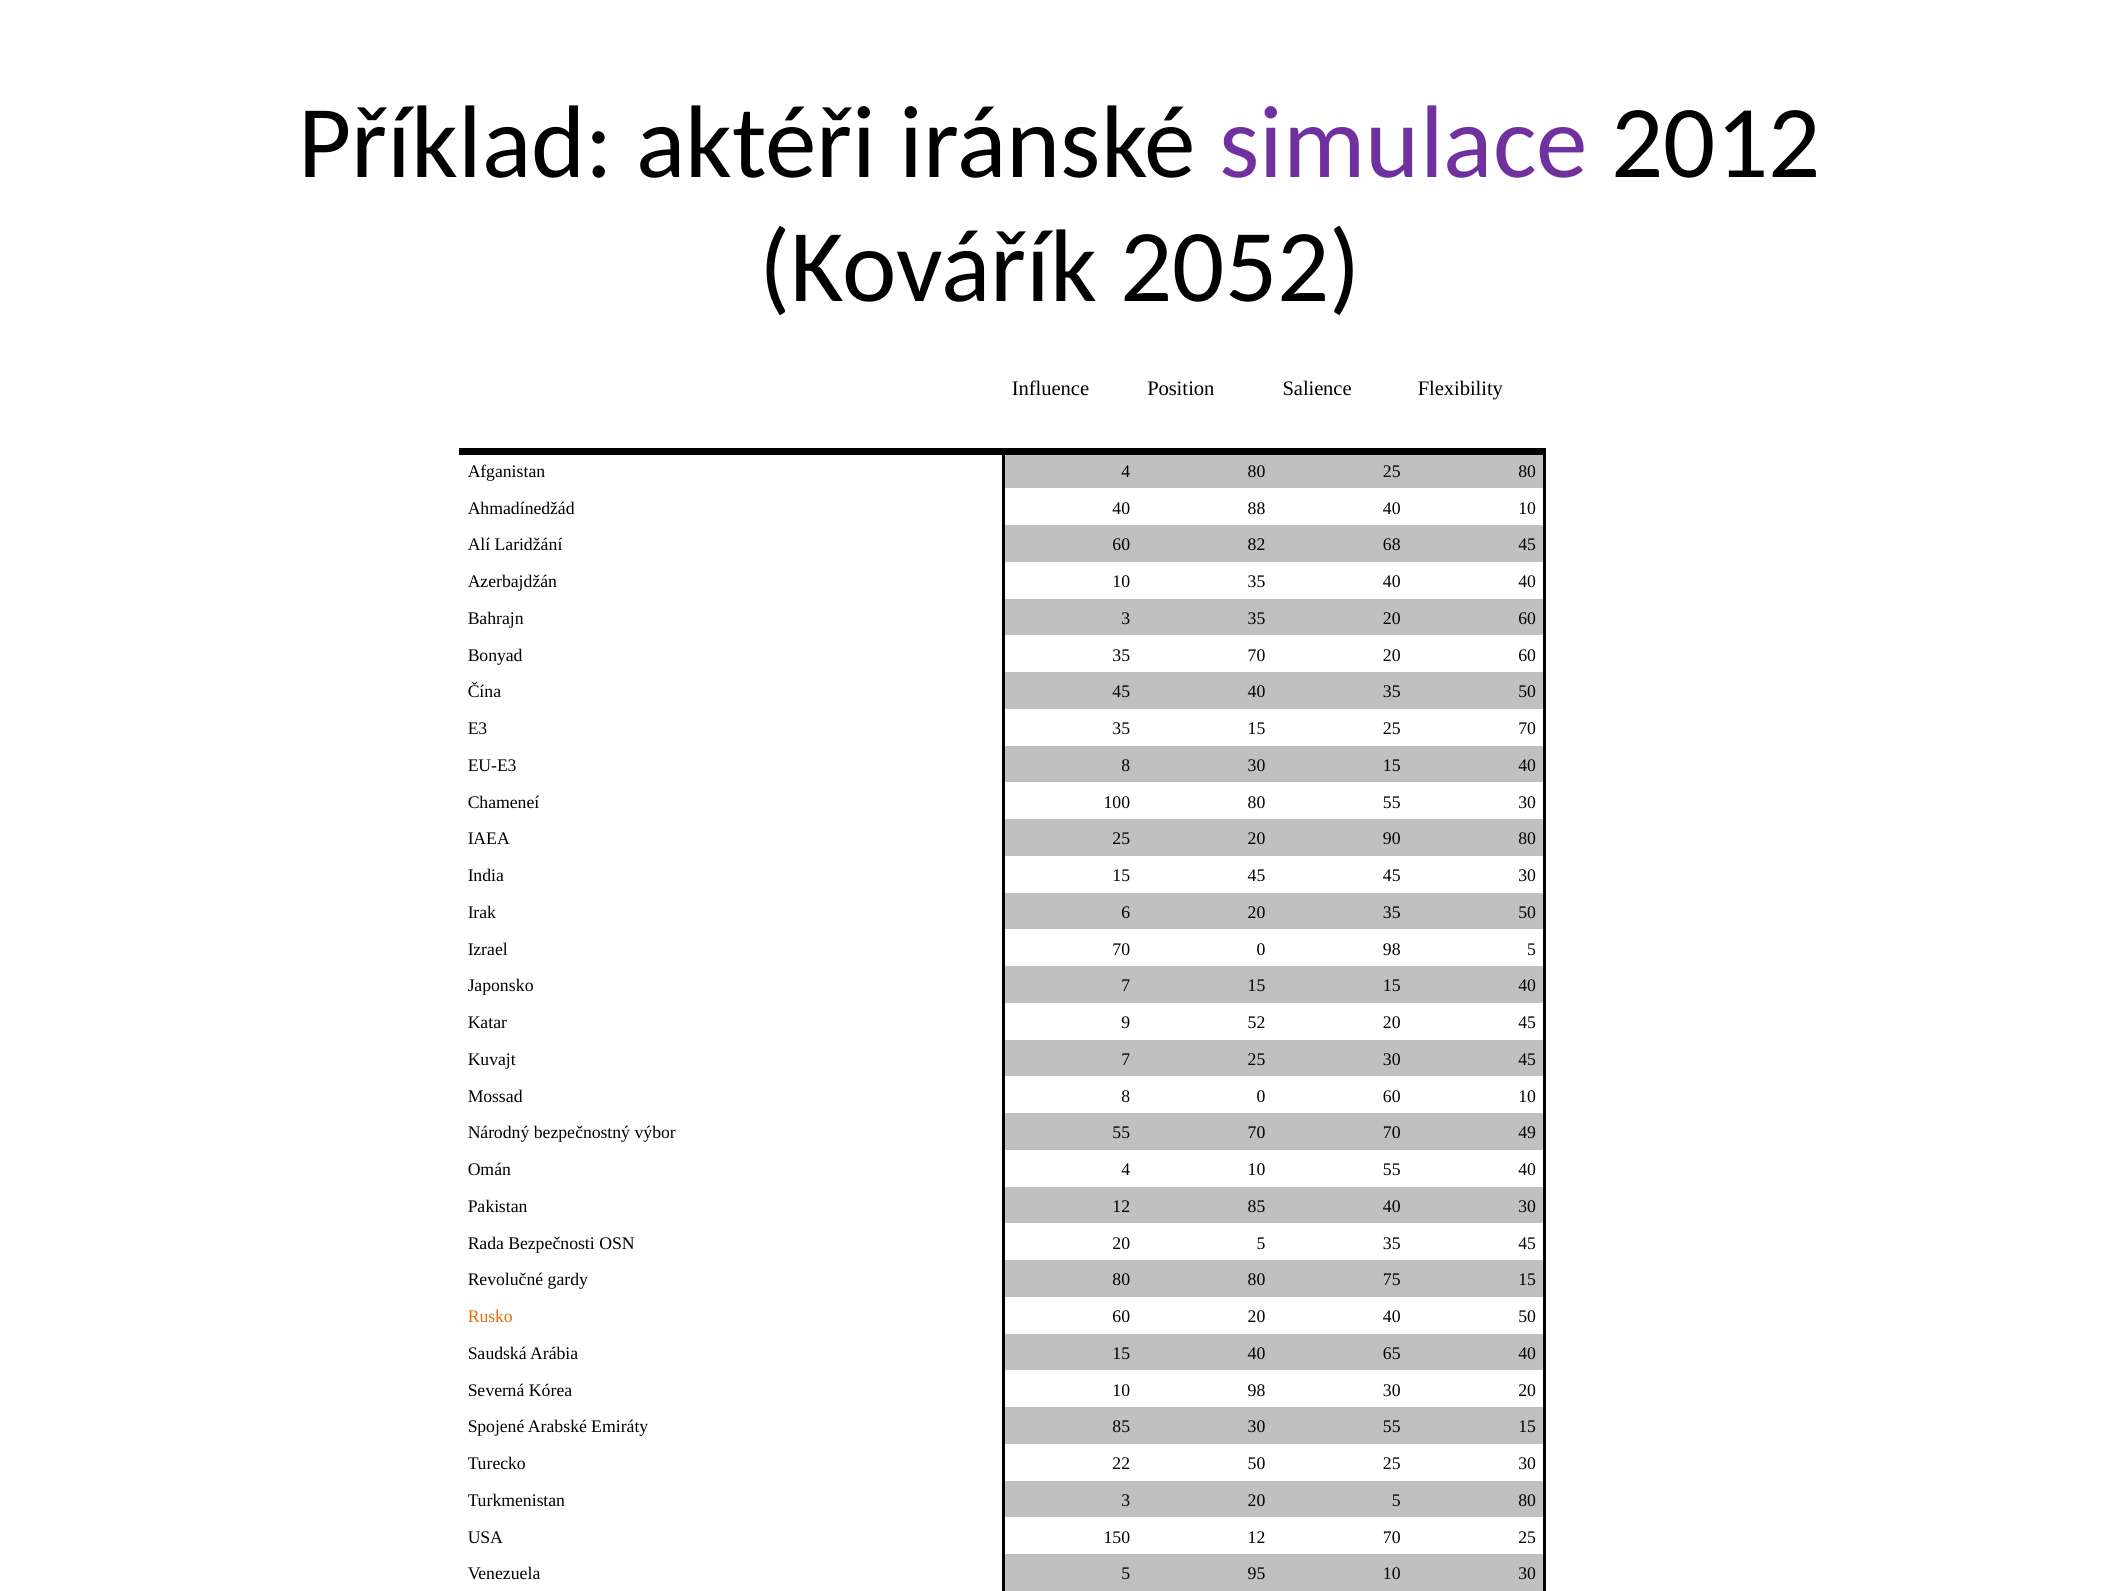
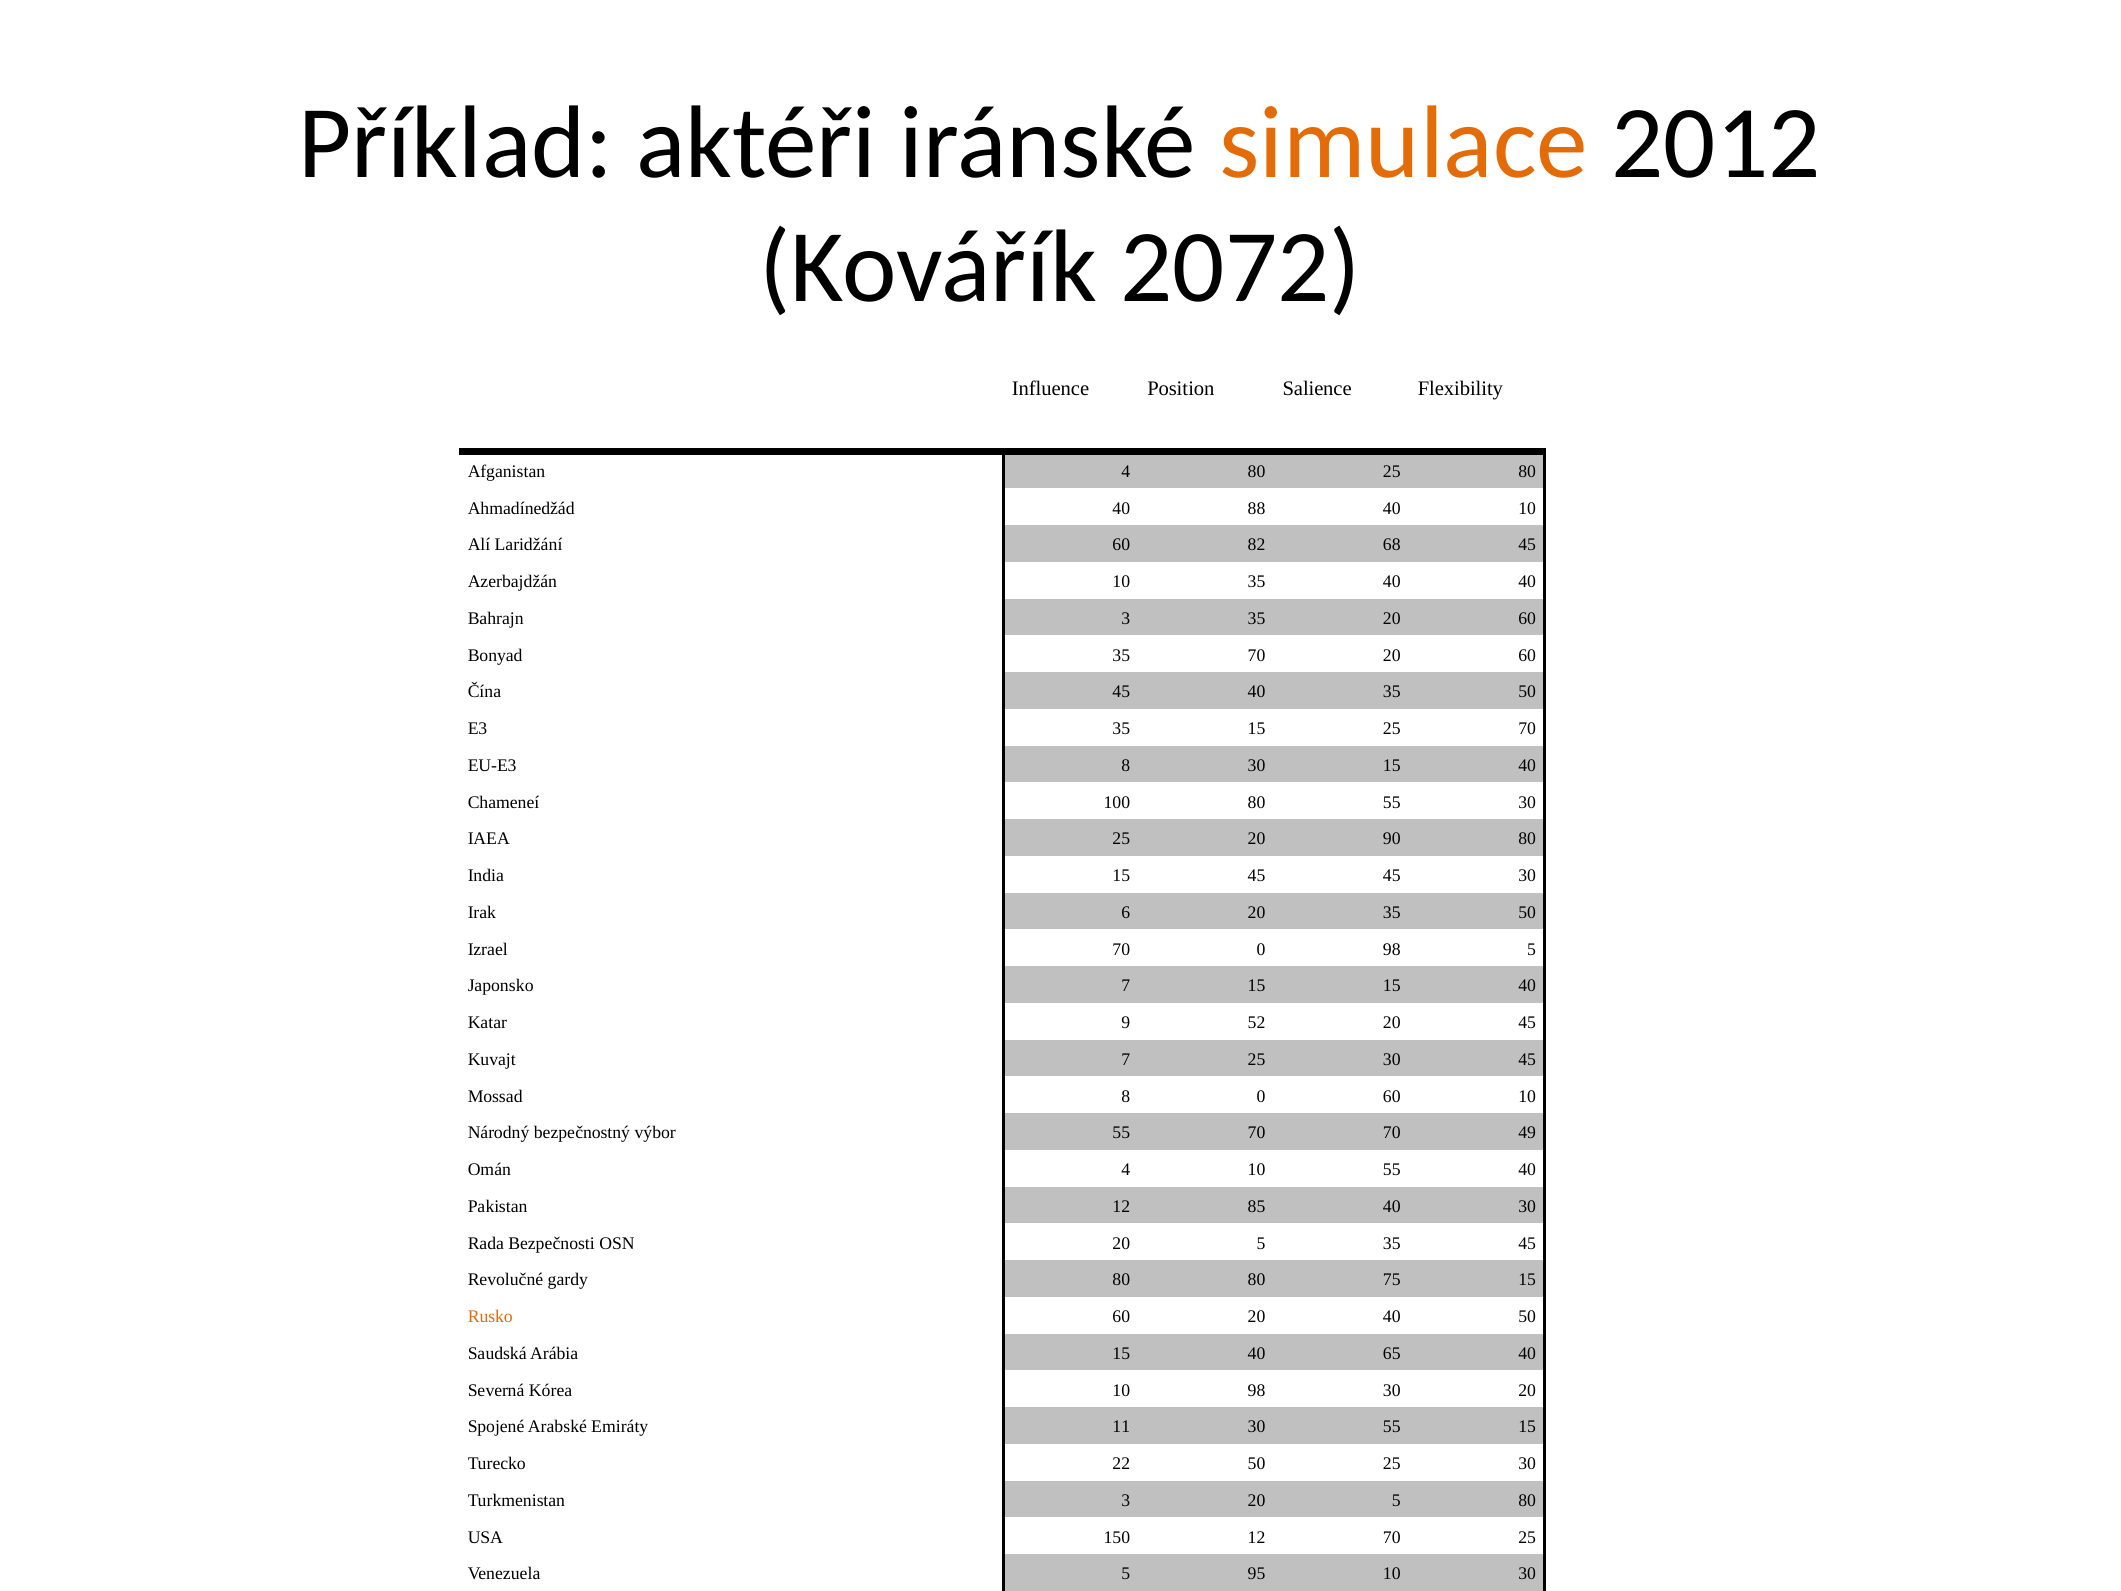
simulace colour: purple -> orange (1404, 143)
2052: 2052 -> 2072 (1241, 267)
Emiráty 85: 85 -> 11 (1121, 1427)
